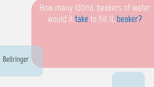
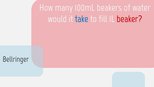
beaker colour: blue -> red (129, 19)
